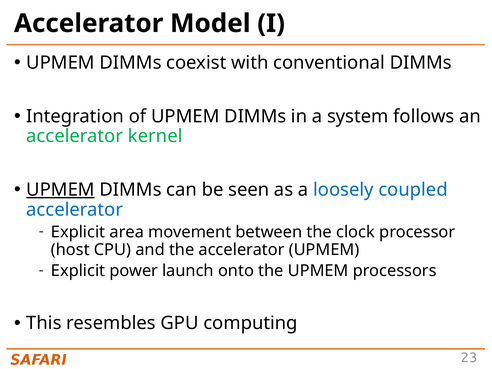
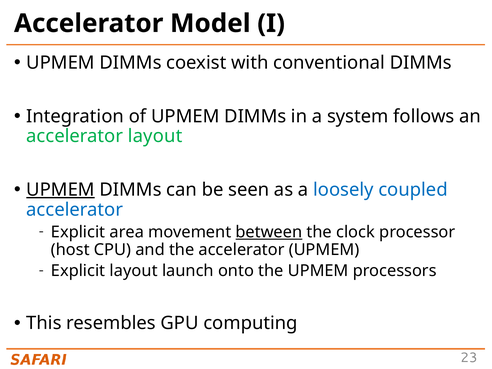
accelerator kernel: kernel -> layout (155, 136)
between underline: none -> present (269, 232)
Explicit power: power -> layout (134, 271)
